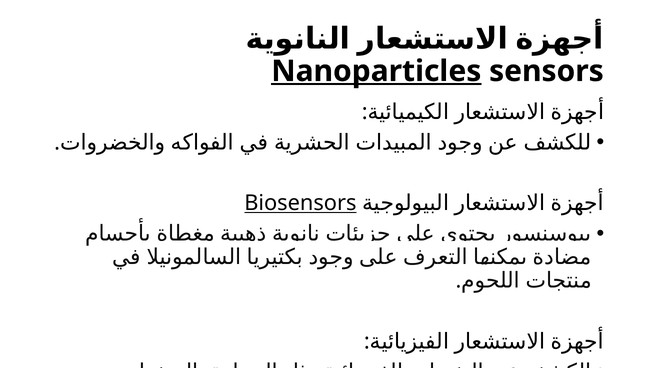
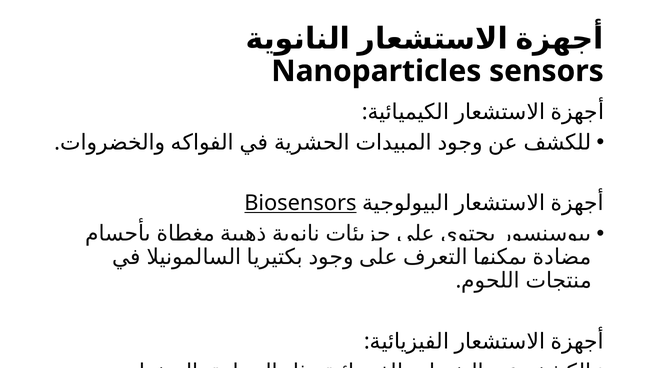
Nanoparticles underline: present -> none (376, 71)
